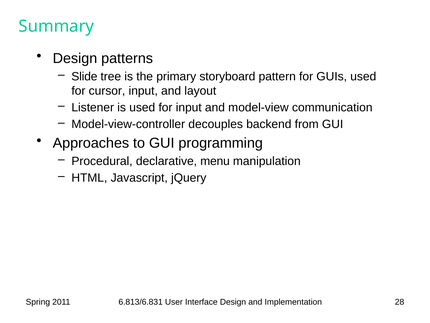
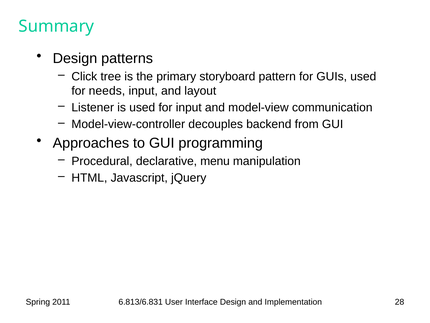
Slide: Slide -> Click (84, 76)
cursor: cursor -> needs (107, 91)
